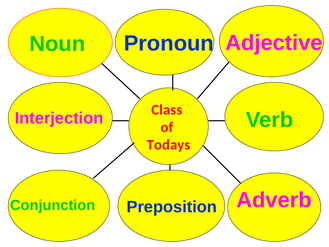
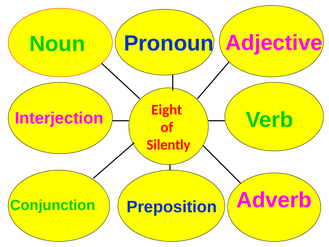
Class: Class -> Eight (167, 110)
Todays: Todays -> Silently (169, 145)
